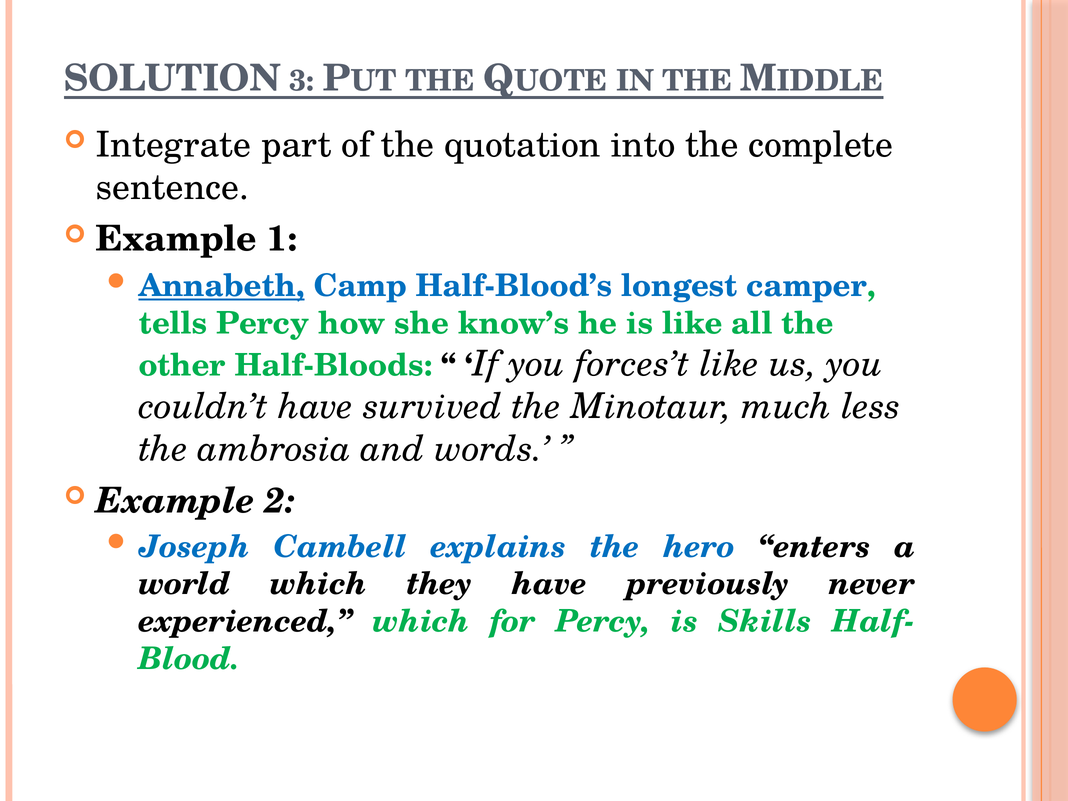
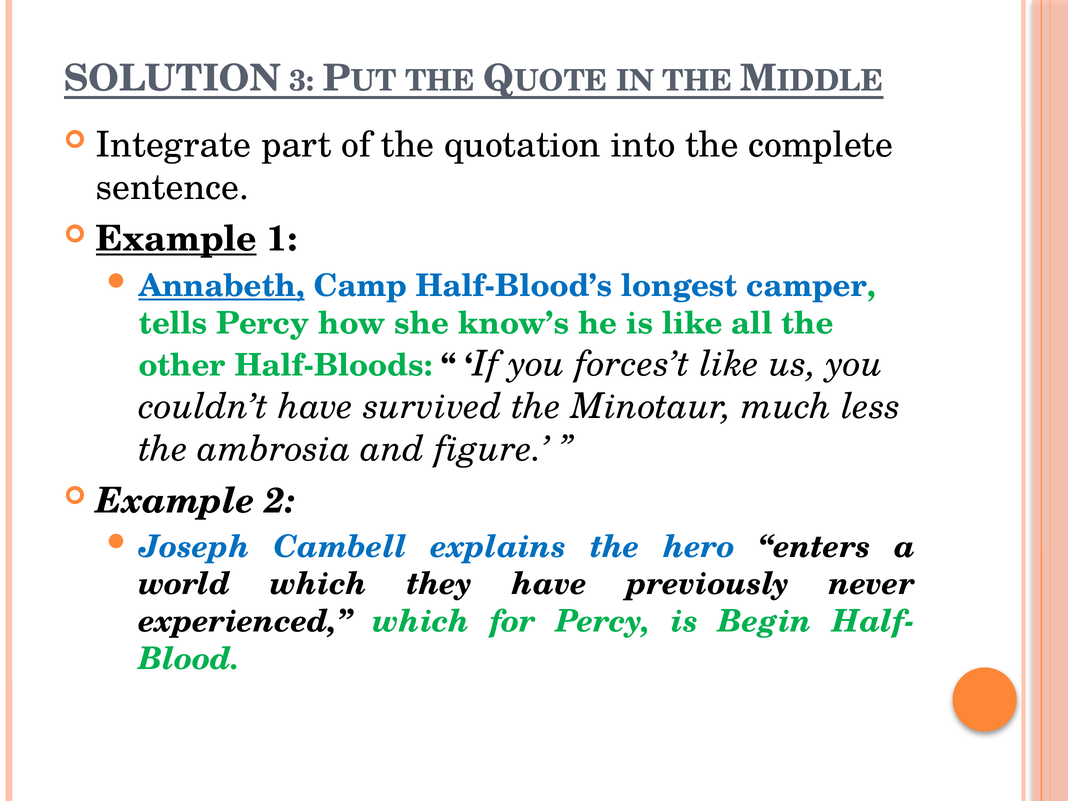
Example underline: none -> present (176, 239)
words: words -> figure (492, 449)
Skills: Skills -> Begin (765, 622)
